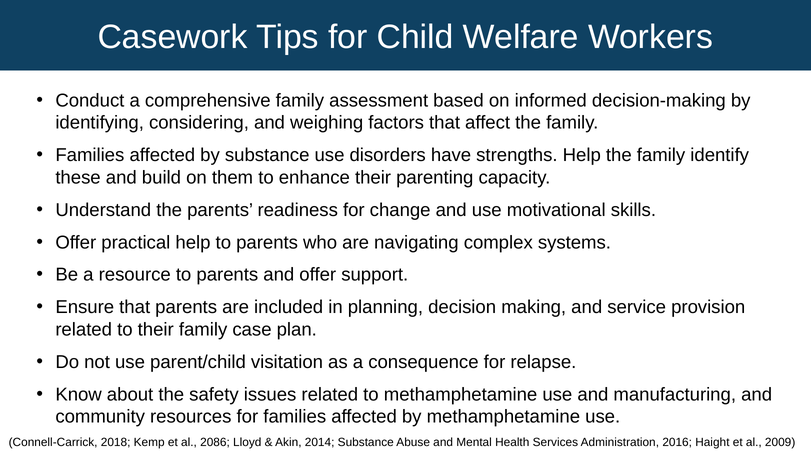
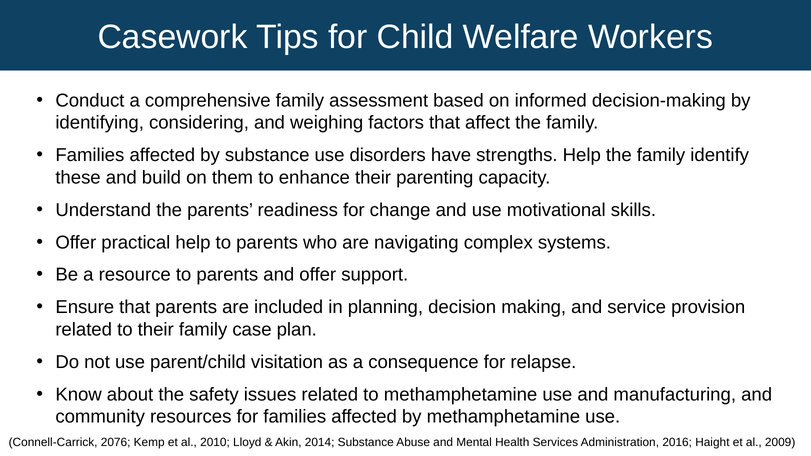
2018: 2018 -> 2076 (116, 443)
2086: 2086 -> 2010 (215, 443)
